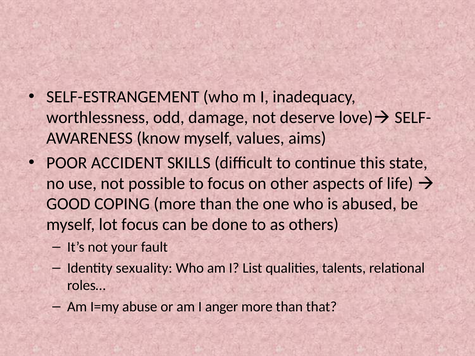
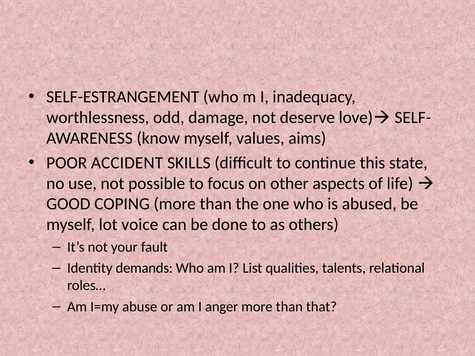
lot focus: focus -> voice (140, 225)
sexuality: sexuality -> demands (144, 268)
